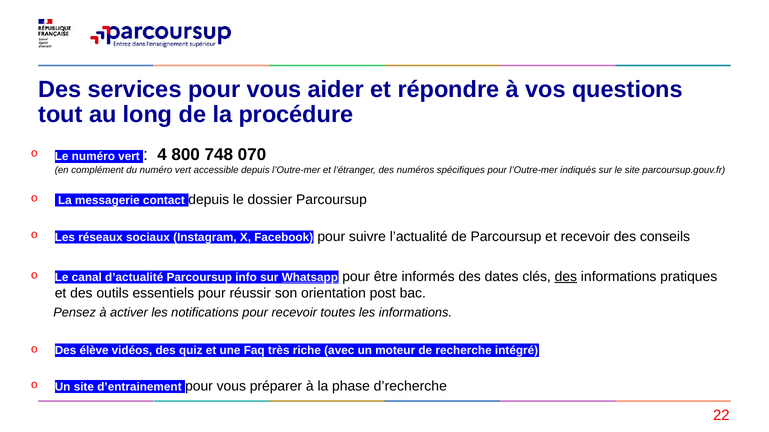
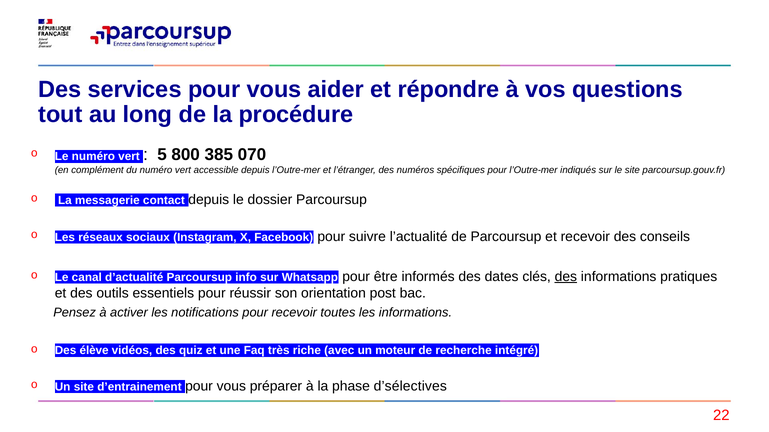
4: 4 -> 5 (162, 155)
748: 748 -> 385 (219, 155)
Whatsapp underline: present -> none (310, 278)
d’recherche: d’recherche -> d’sélectives (410, 387)
